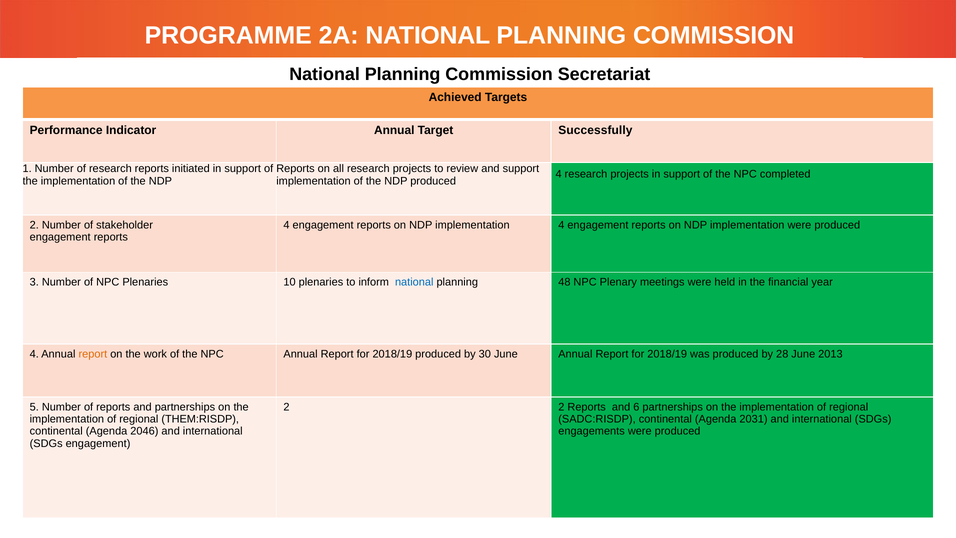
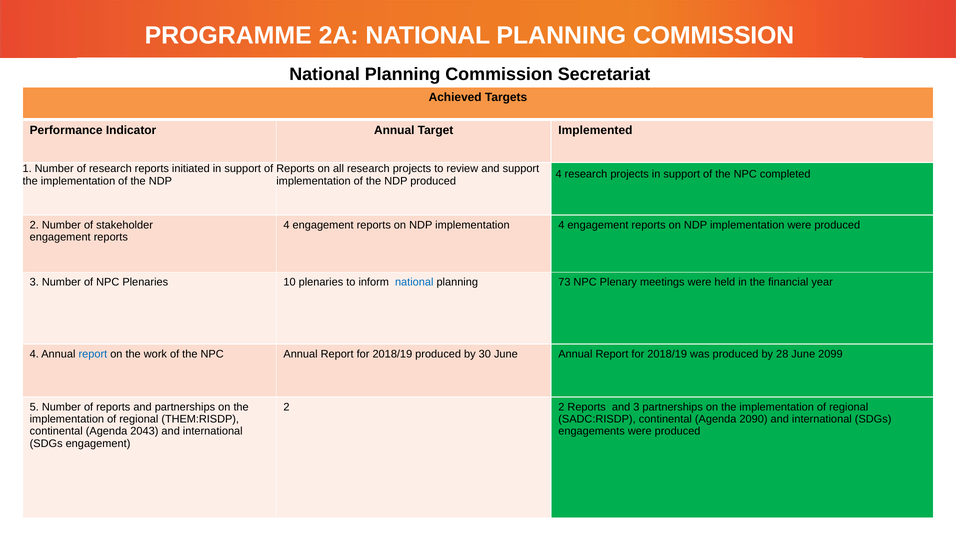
Successfully: Successfully -> Implemented (595, 130)
48: 48 -> 73 (564, 282)
report colour: orange -> blue (93, 354)
2013: 2013 -> 2099 (830, 354)
and 6: 6 -> 3 (636, 407)
2031: 2031 -> 2090 (754, 419)
2046: 2046 -> 2043 (144, 431)
